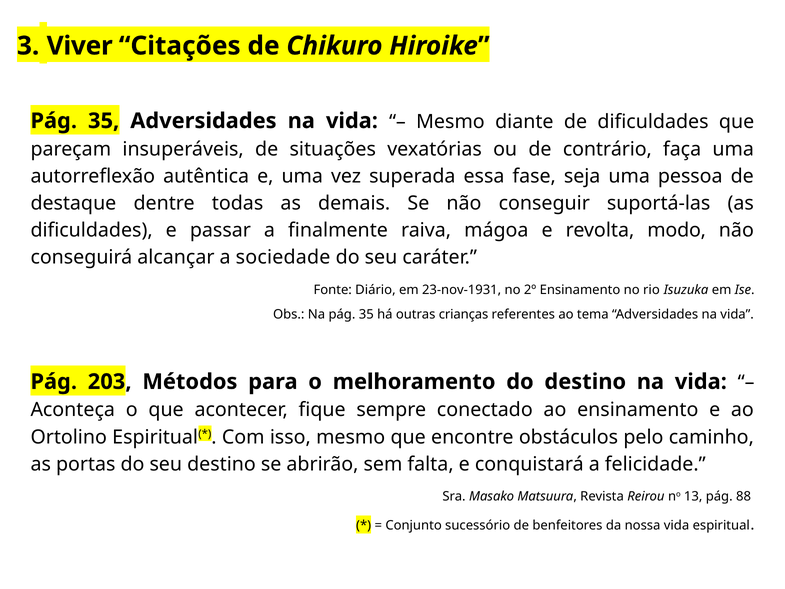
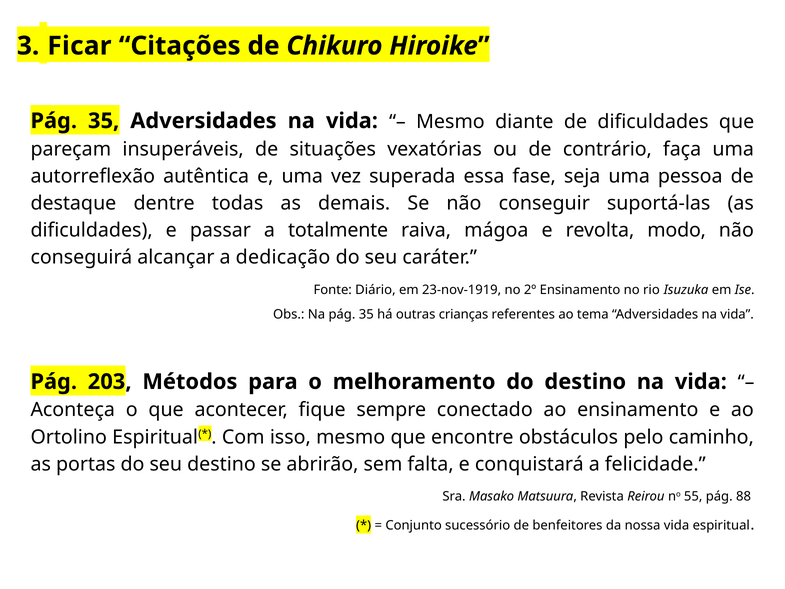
Viver: Viver -> Ficar (79, 46)
finalmente: finalmente -> totalmente (338, 230)
sociedade: sociedade -> dedicação (283, 257)
23-nov-1931: 23-nov-1931 -> 23-nov-1919 (462, 290)
13: 13 -> 55 (693, 496)
